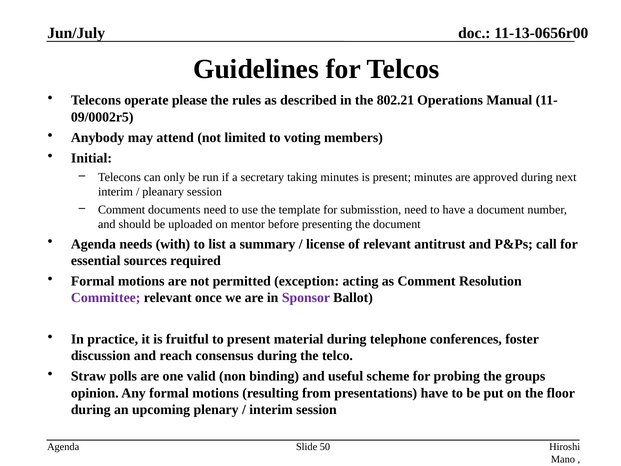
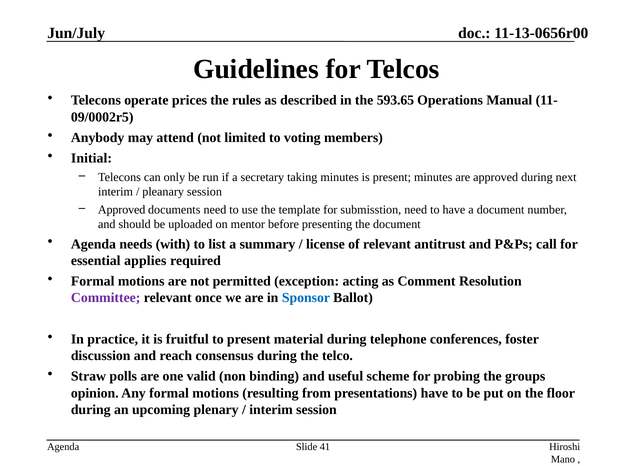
please: please -> prices (190, 100)
802.21: 802.21 -> 593.65 (395, 100)
Comment: Comment -> Approved (122, 210)
sources: sources -> applies (145, 260)
Sponsor colour: purple -> blue (306, 298)
50: 50 -> 41 (325, 447)
